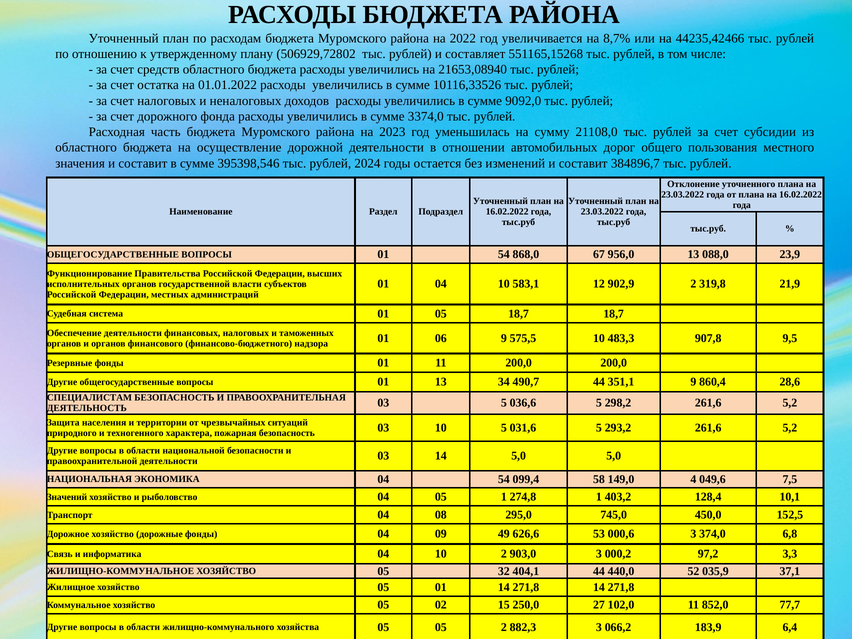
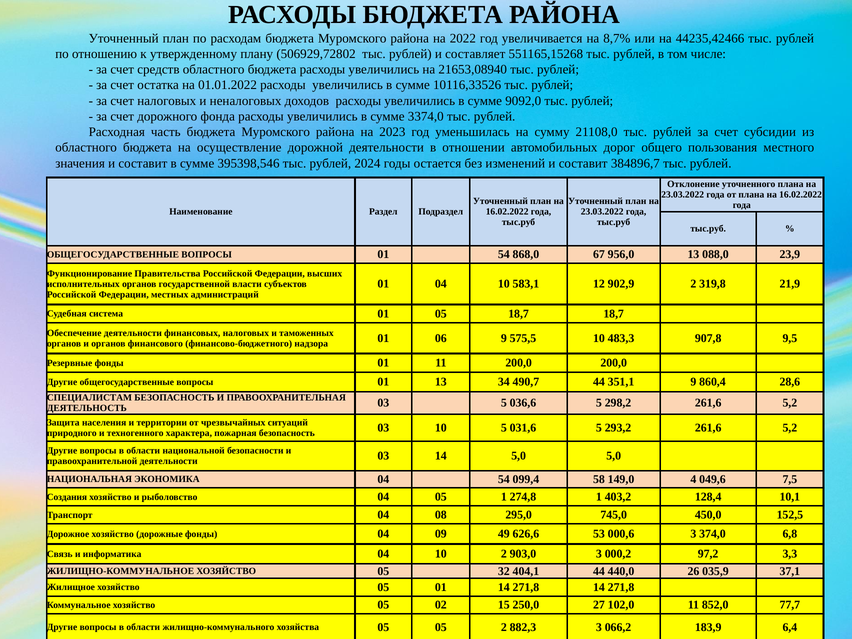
Значений: Значений -> Создания (67, 497)
52: 52 -> 26 (693, 571)
